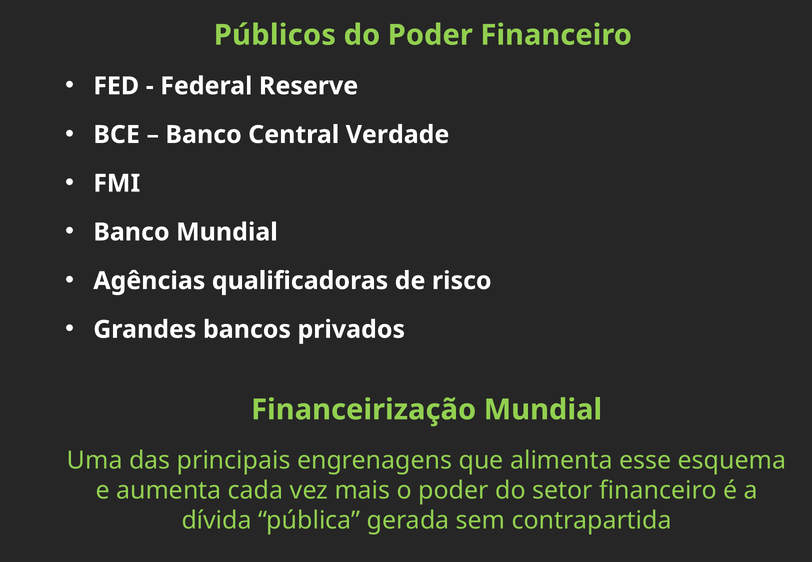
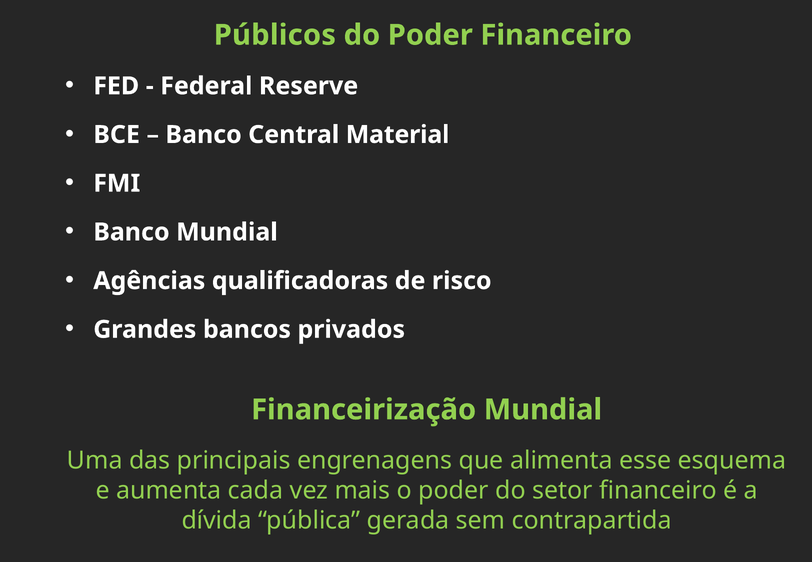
Verdade: Verdade -> Material (398, 135)
